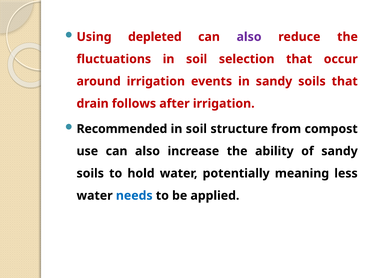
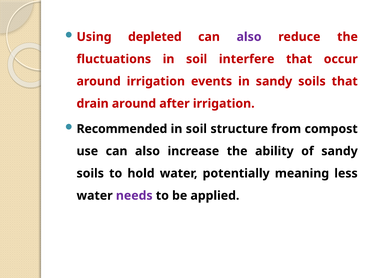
selection: selection -> interfere (247, 59)
drain follows: follows -> around (134, 103)
needs colour: blue -> purple (134, 195)
